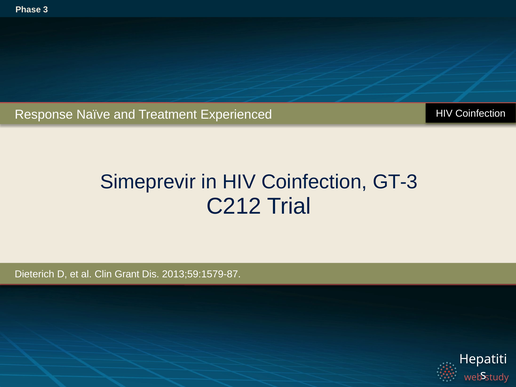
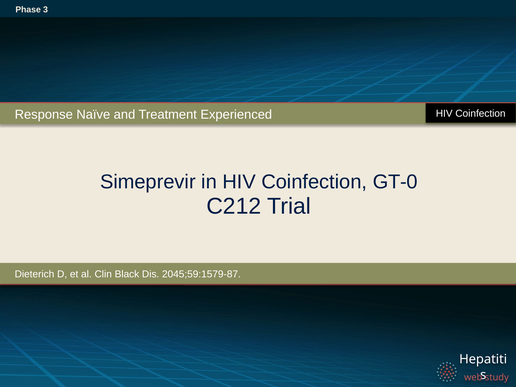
GT-3: GT-3 -> GT-0 (395, 182)
Grant: Grant -> Black (127, 274)
2013;59:1579-87: 2013;59:1579-87 -> 2045;59:1579-87 (201, 274)
